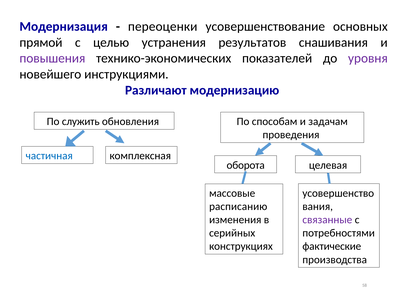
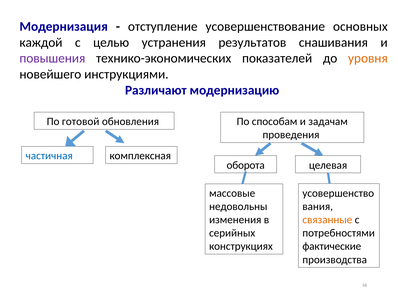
переоценки: переоценки -> отступление (163, 26)
прямой: прямой -> каждой (41, 42)
уровня colour: purple -> orange (368, 58)
служить: служить -> готовой (81, 121)
расписанию: расписанию -> недовольны (238, 206)
связанные colour: purple -> orange (327, 219)
